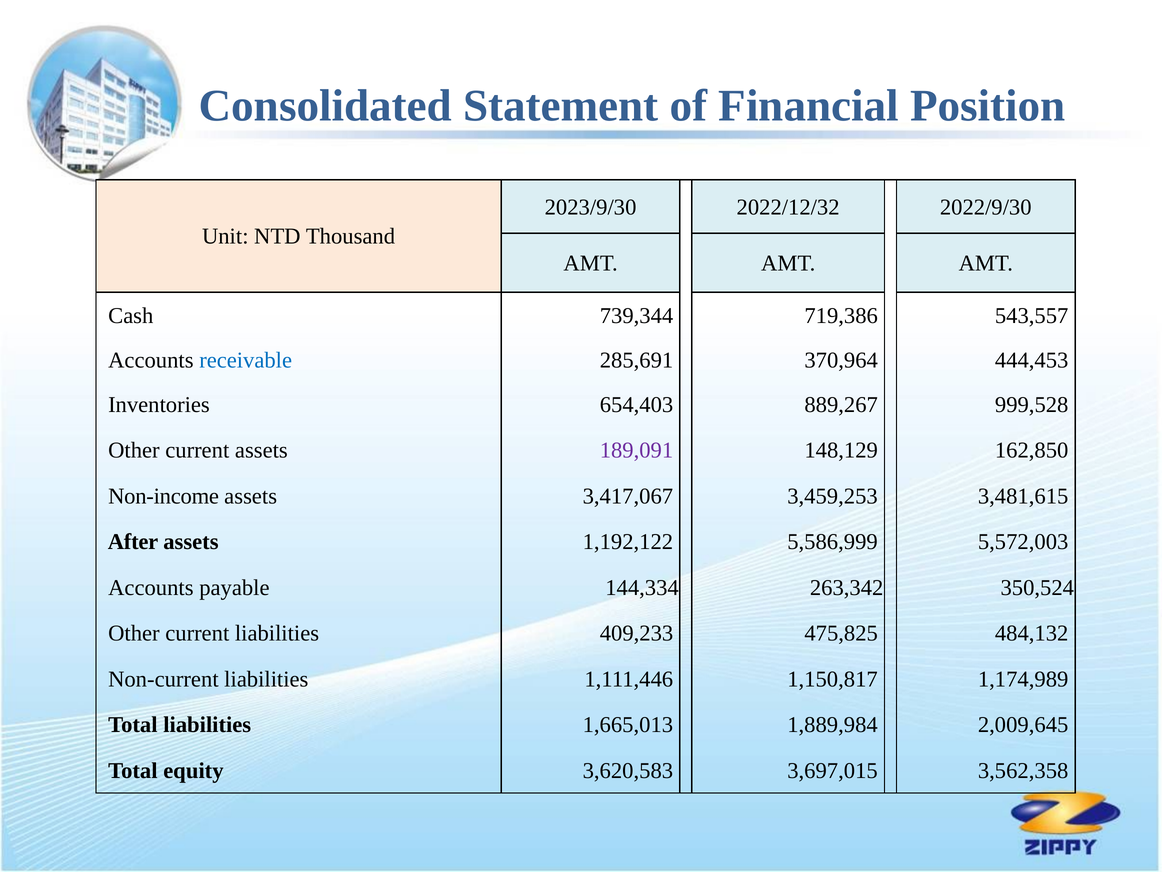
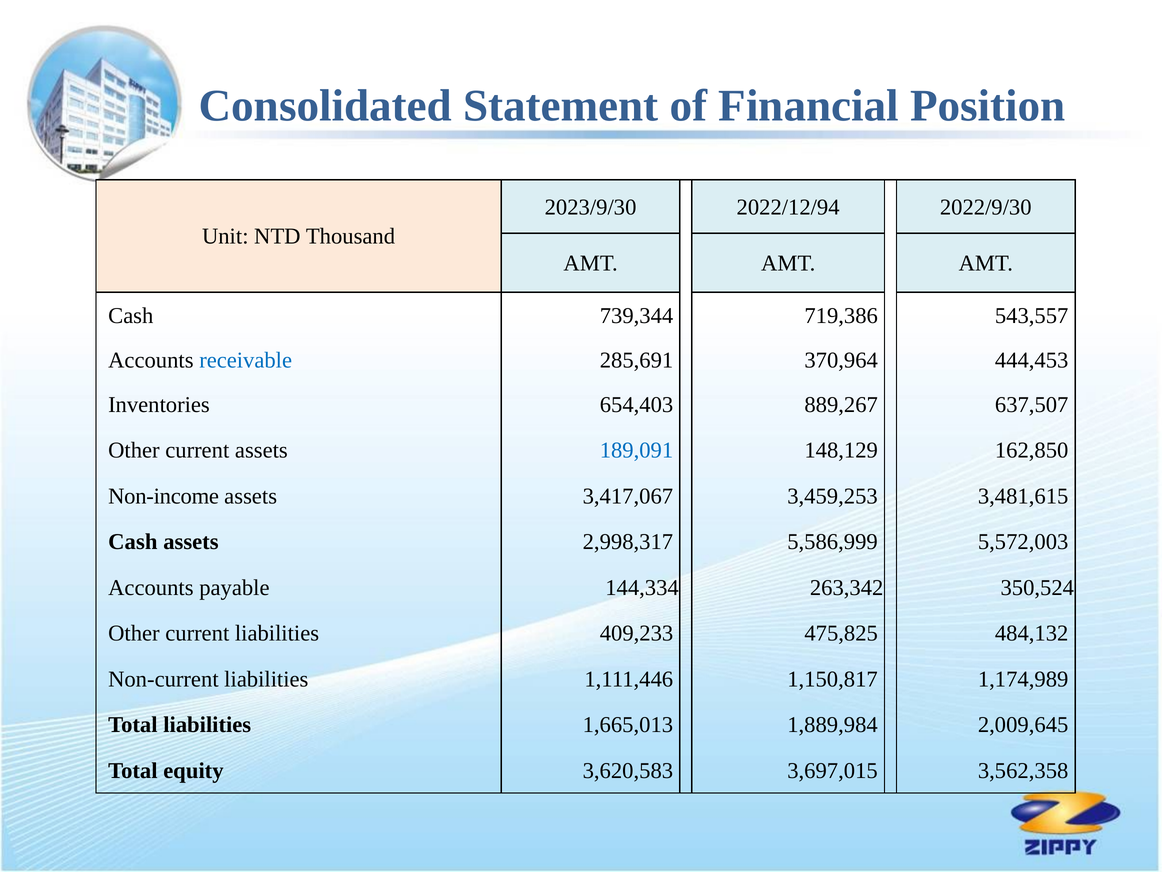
2022/12/32: 2022/12/32 -> 2022/12/94 (788, 207)
999,528: 999,528 -> 637,507 (1032, 404)
189,091 colour: purple -> blue (636, 450)
After: After -> Cash (133, 542)
1,192,122: 1,192,122 -> 2,998,317 (628, 542)
